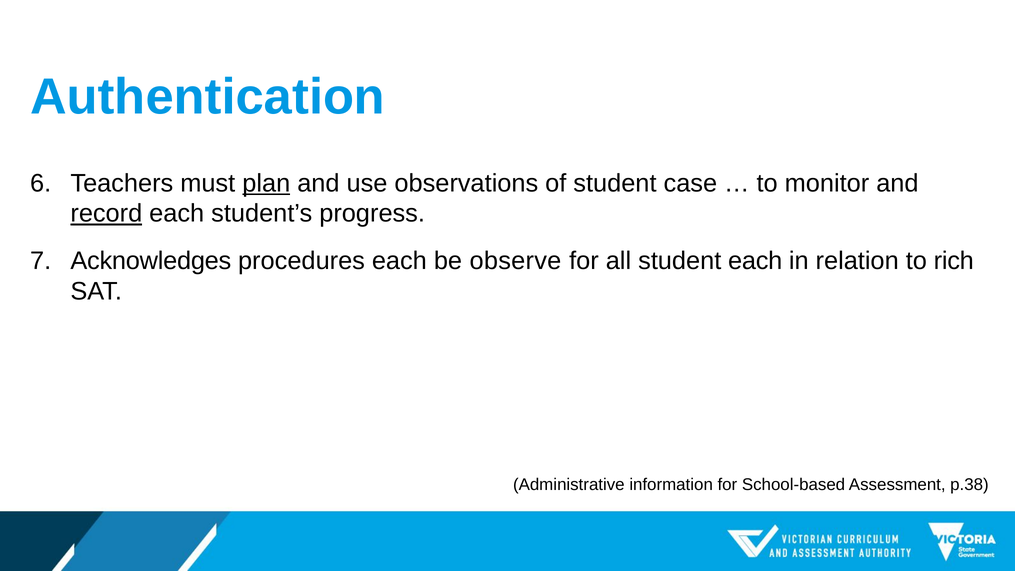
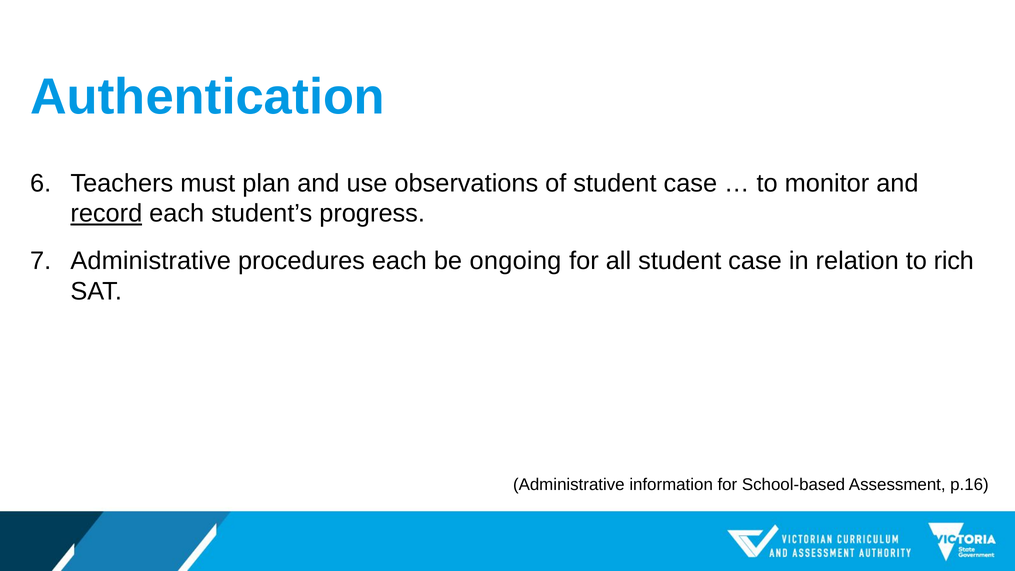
plan underline: present -> none (266, 183)
Acknowledges: Acknowledges -> Administrative (151, 261)
observe: observe -> ongoing (515, 261)
all student each: each -> case (755, 261)
p.38: p.38 -> p.16 (969, 484)
